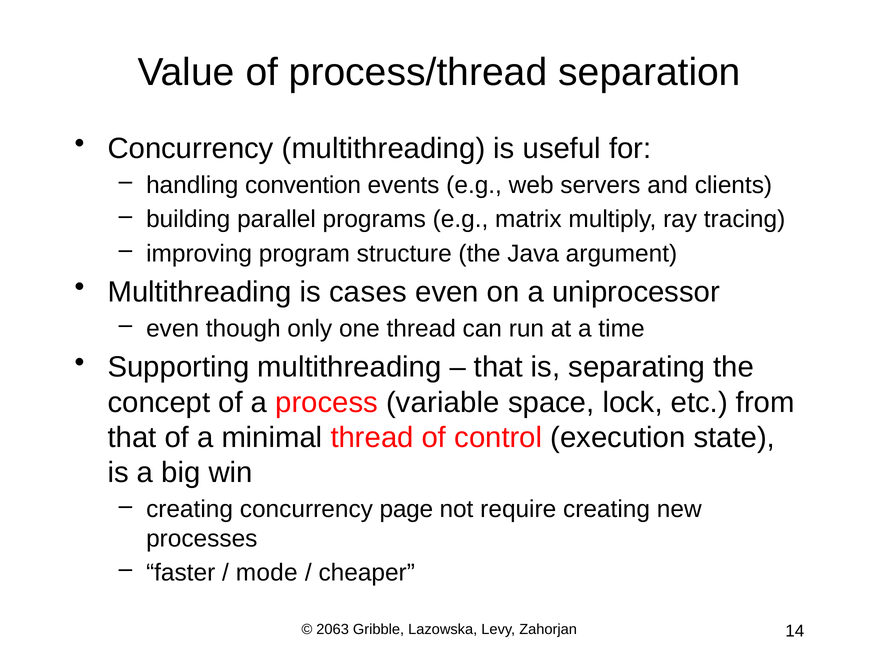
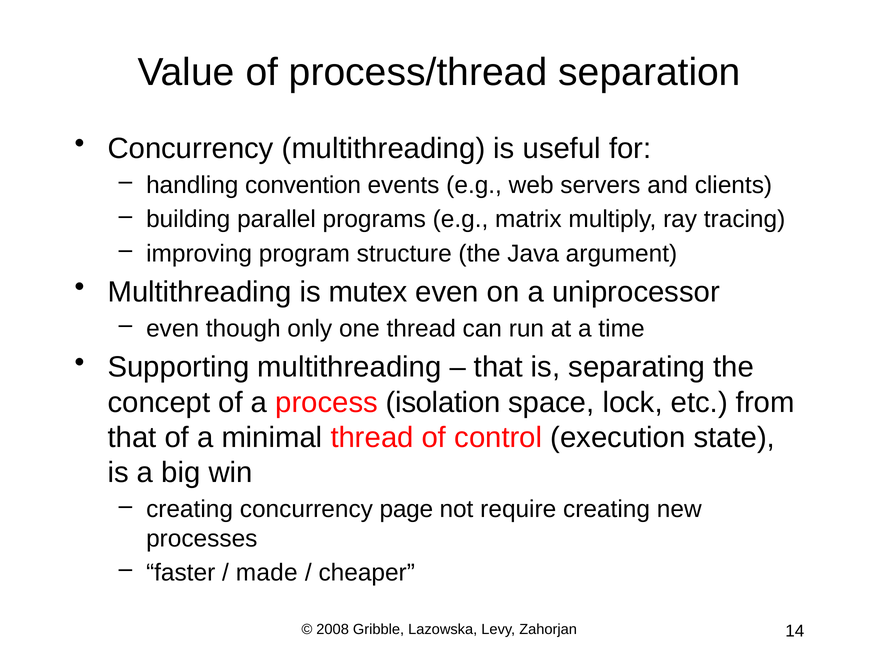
cases: cases -> mutex (368, 292)
variable: variable -> isolation (443, 402)
mode: mode -> made (267, 573)
2063: 2063 -> 2008 (333, 630)
